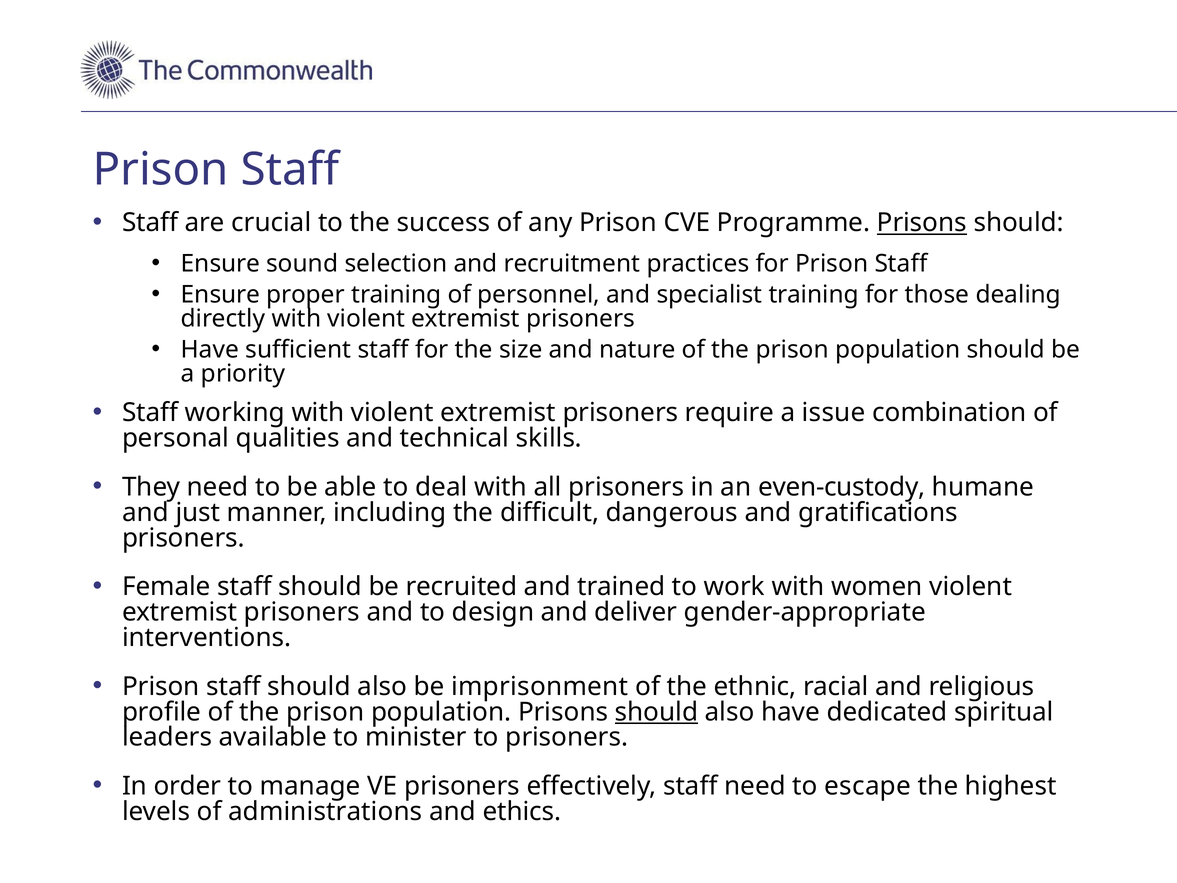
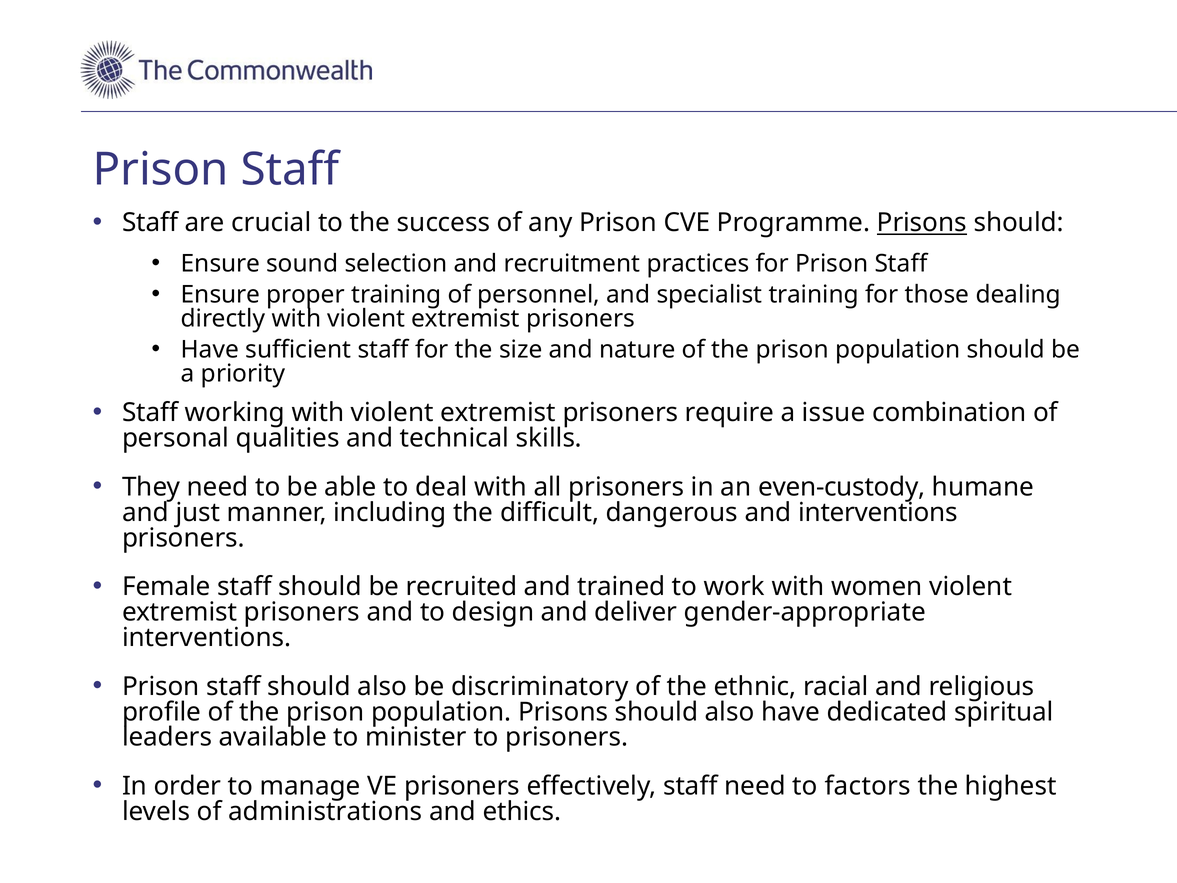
and gratifications: gratifications -> interventions (878, 512)
imprisonment: imprisonment -> discriminatory (540, 686)
should underline: present -> none (656, 712)
escape: escape -> factors (868, 786)
